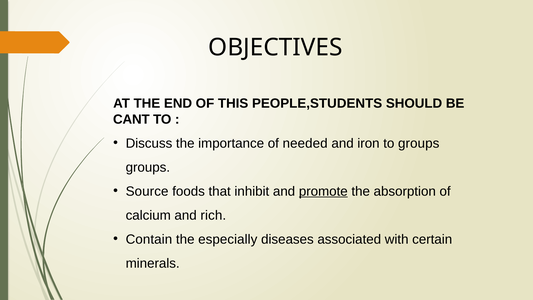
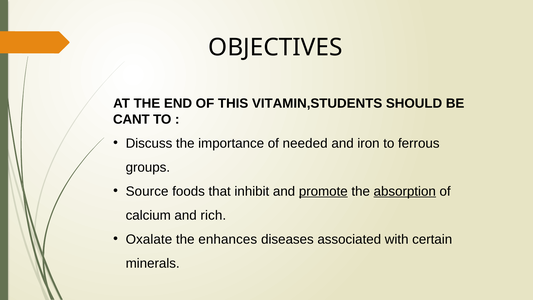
PEOPLE,STUDENTS: PEOPLE,STUDENTS -> VITAMIN,STUDENTS (317, 103)
to groups: groups -> ferrous (419, 143)
absorption underline: none -> present (405, 191)
Contain: Contain -> Oxalate (149, 239)
especially: especially -> enhances (228, 239)
